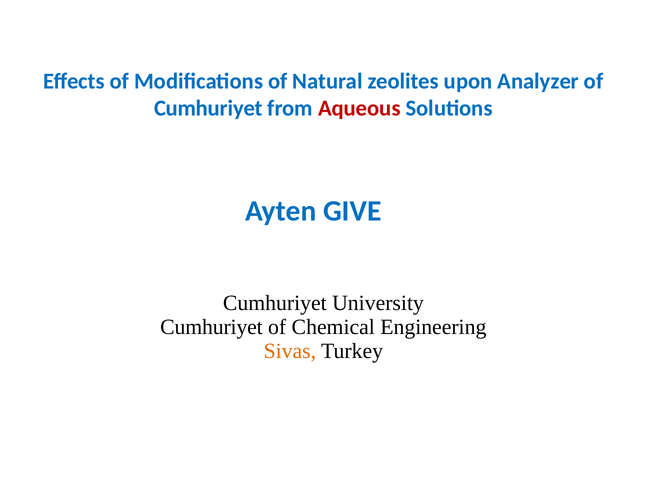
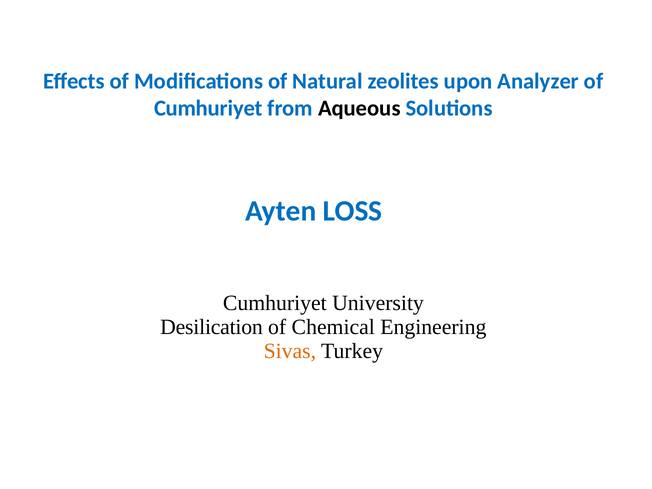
Aqueous colour: red -> black (359, 108)
GIVE: GIVE -> LOSS (352, 211)
Cumhuriyet: Cumhuriyet -> Desilication (212, 327)
